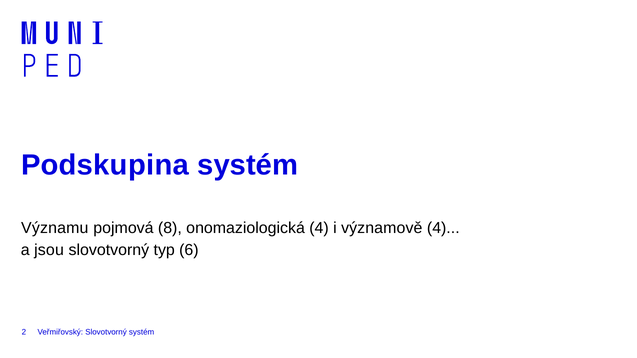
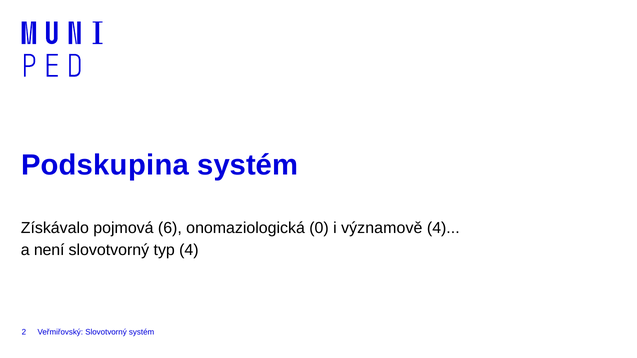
Významu: Významu -> Získávalo (55, 228)
8: 8 -> 6 (170, 228)
onomaziologická 4: 4 -> 0 (319, 228)
jsou: jsou -> není (49, 250)
typ 6: 6 -> 4 (189, 250)
